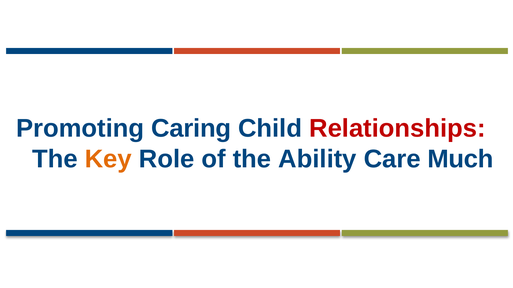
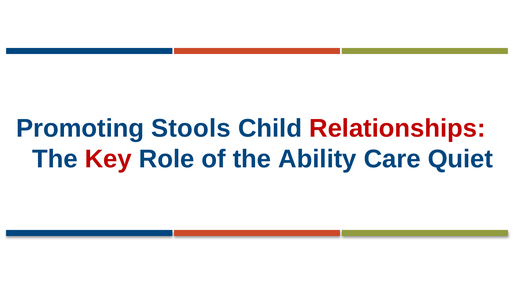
Caring: Caring -> Stools (191, 129)
Key colour: orange -> red (108, 159)
Much: Much -> Quiet (460, 159)
